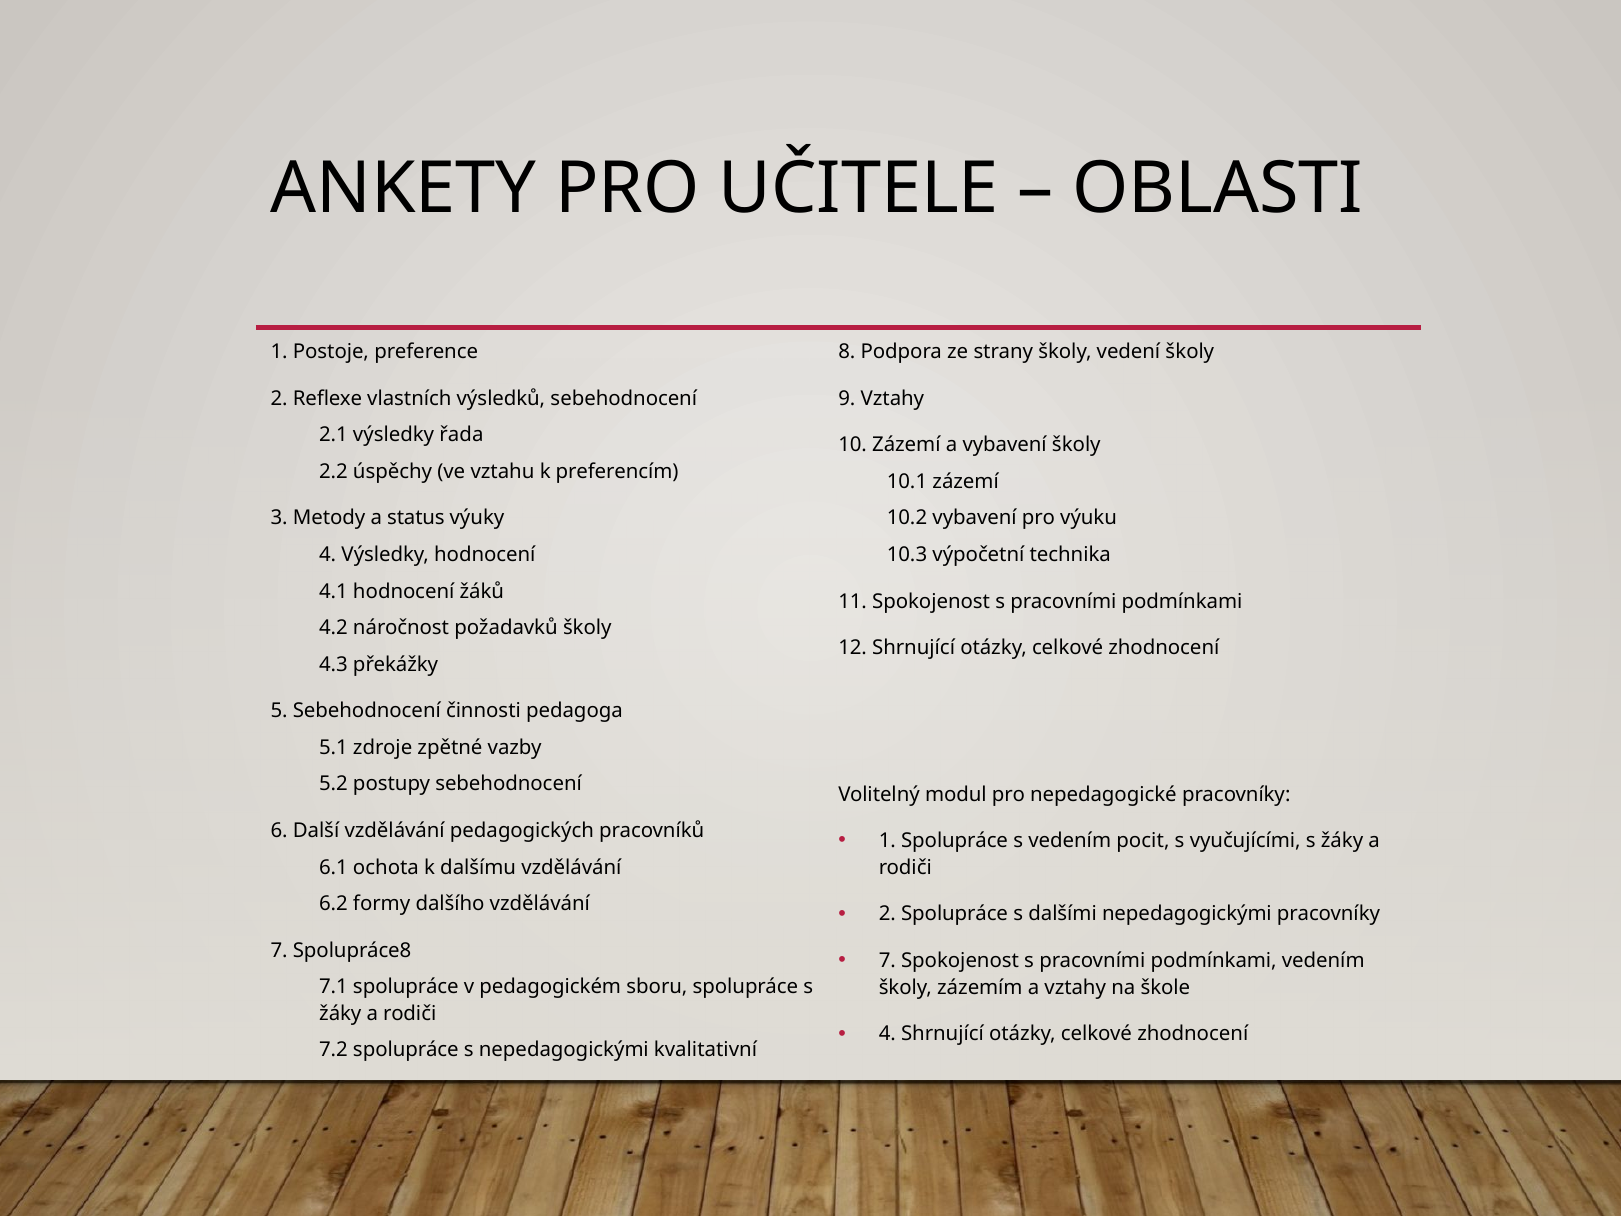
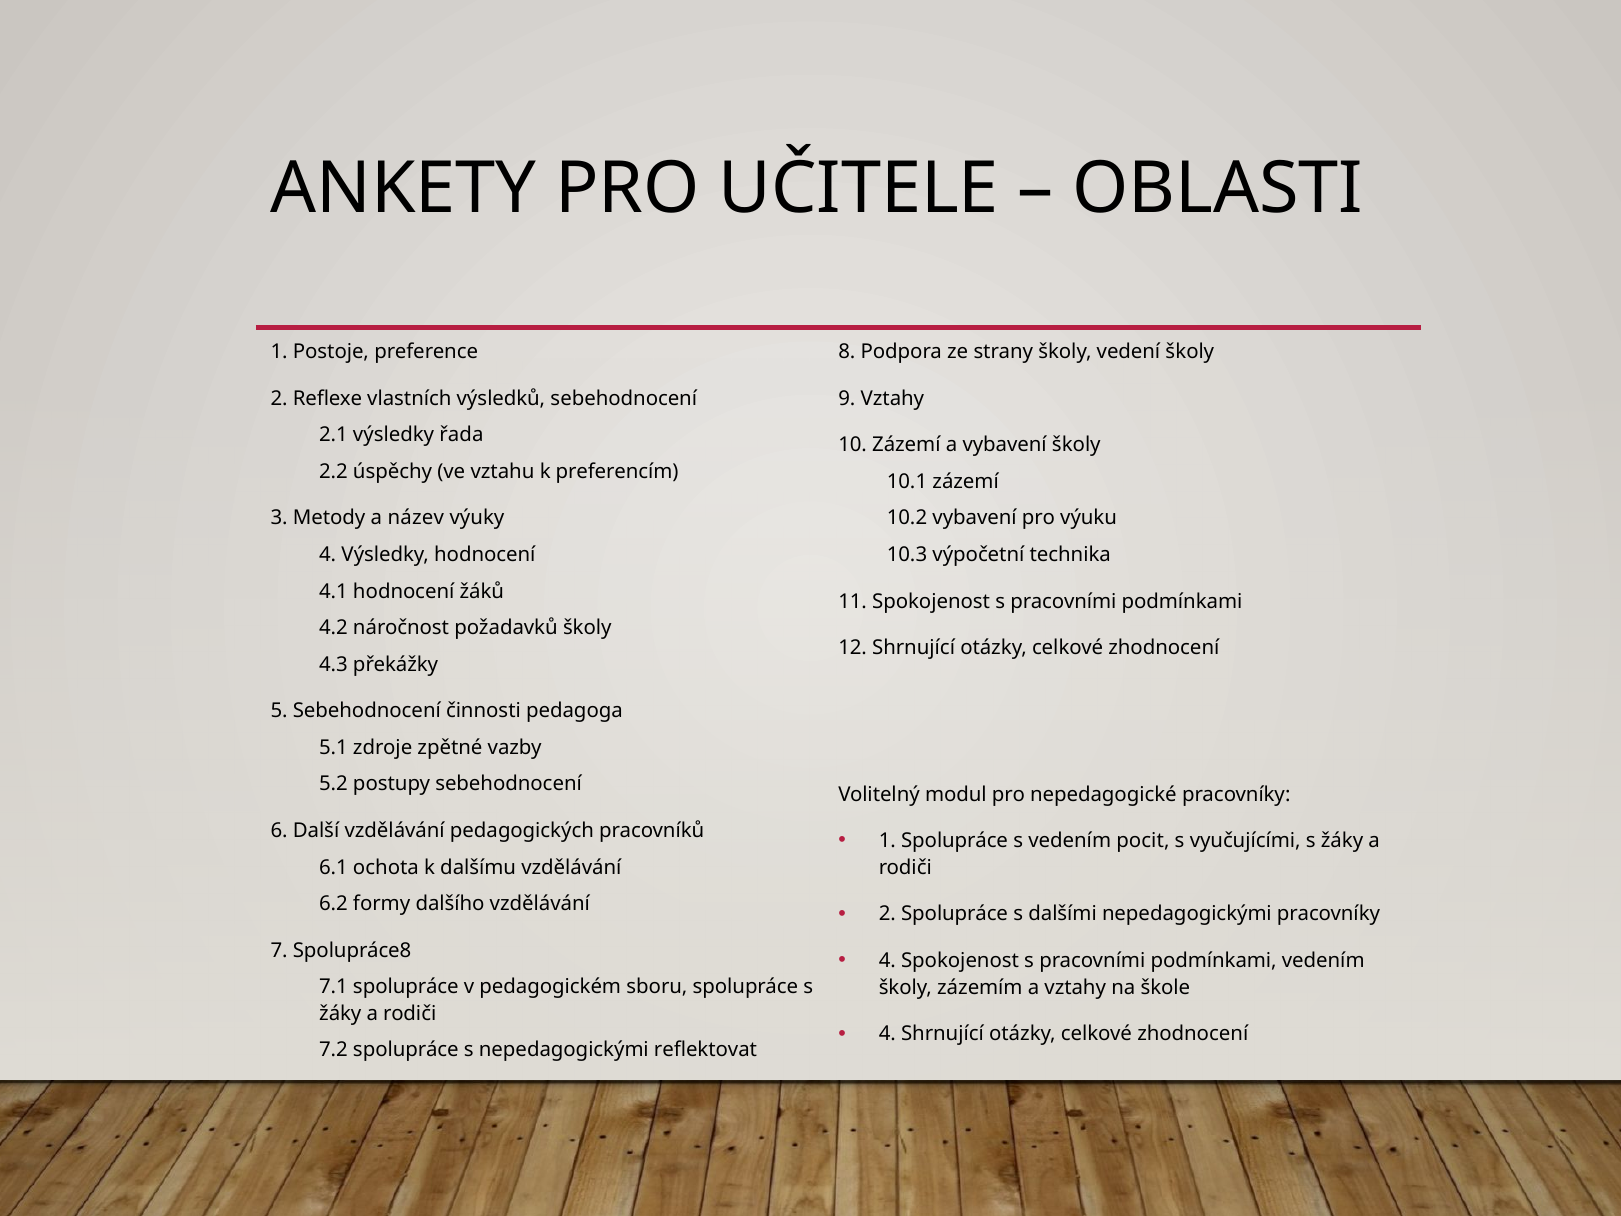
status: status -> název (416, 518)
7: 7 -> 4 (887, 961)
kvalitativní: kvalitativní -> reflektovat (706, 1050)
